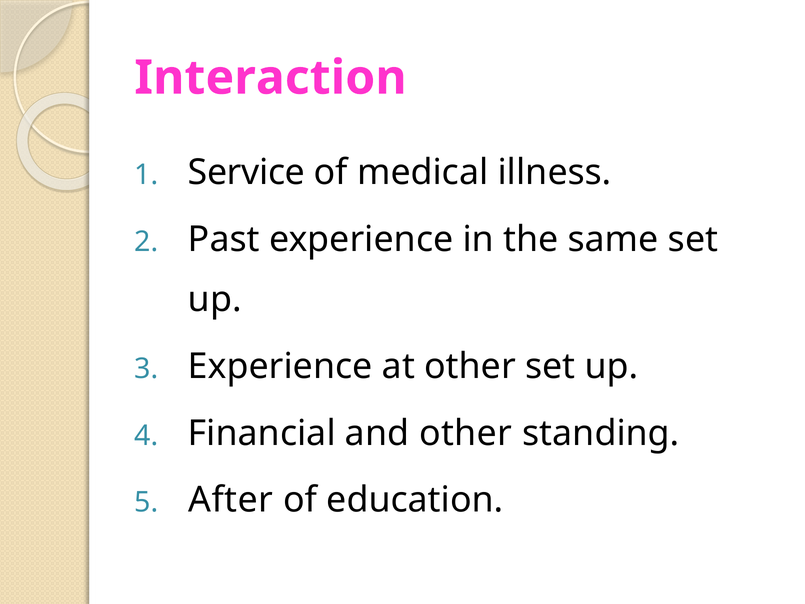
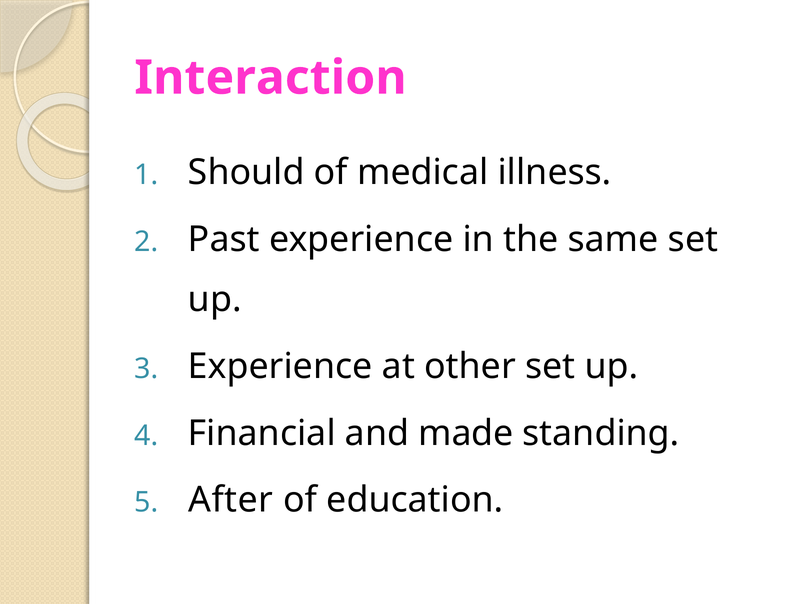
Service: Service -> Should (246, 173)
and other: other -> made (466, 433)
